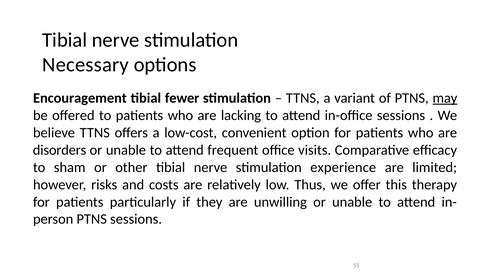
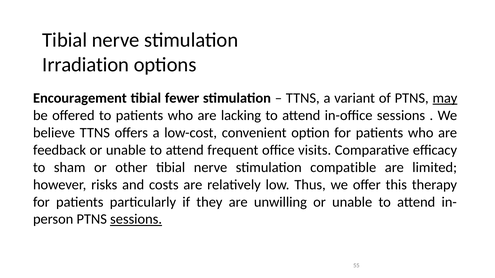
Necessary: Necessary -> Irradiation (86, 65)
disorders: disorders -> feedback (60, 150)
experience: experience -> compatible (343, 168)
sessions underline: none -> present (136, 220)
